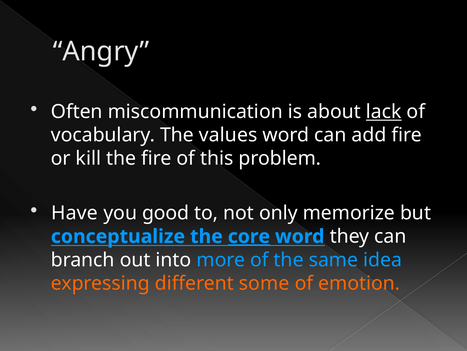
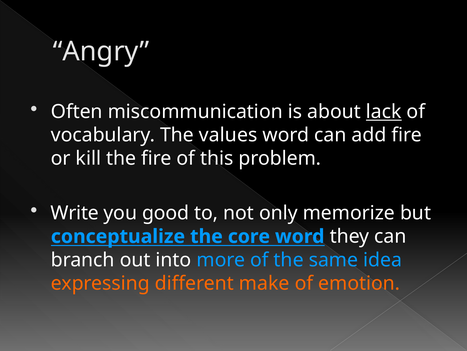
Have: Have -> Write (75, 213)
core underline: present -> none (249, 236)
some: some -> make (264, 283)
